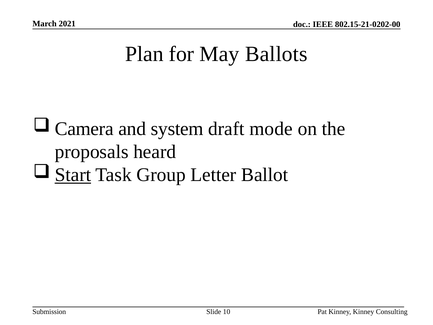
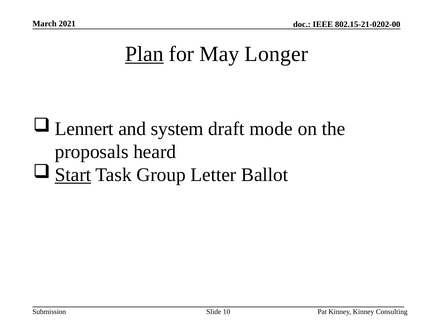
Plan underline: none -> present (144, 54)
Ballots: Ballots -> Longer (276, 54)
Camera: Camera -> Lennert (84, 129)
